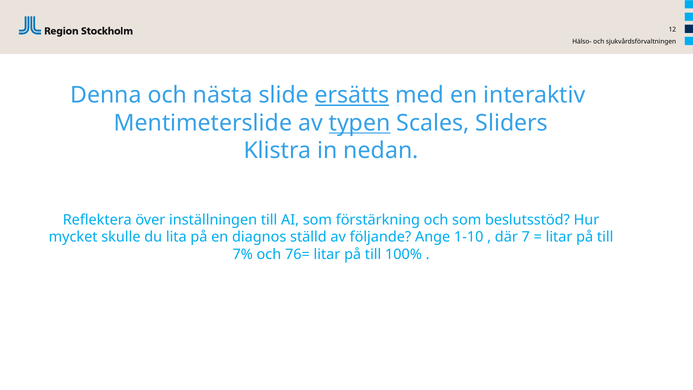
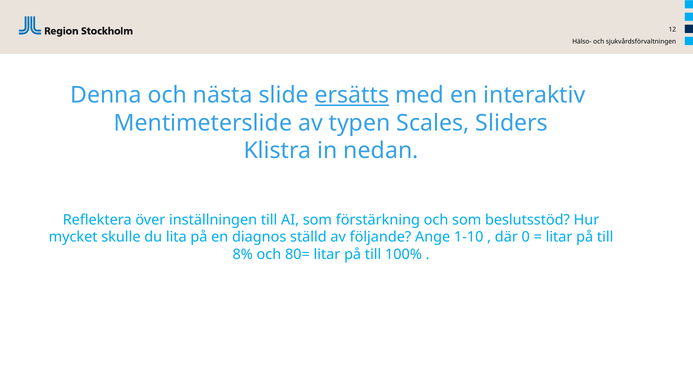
typen underline: present -> none (360, 123)
7: 7 -> 0 (526, 237)
7%: 7% -> 8% (243, 254)
76=: 76= -> 80= (297, 254)
